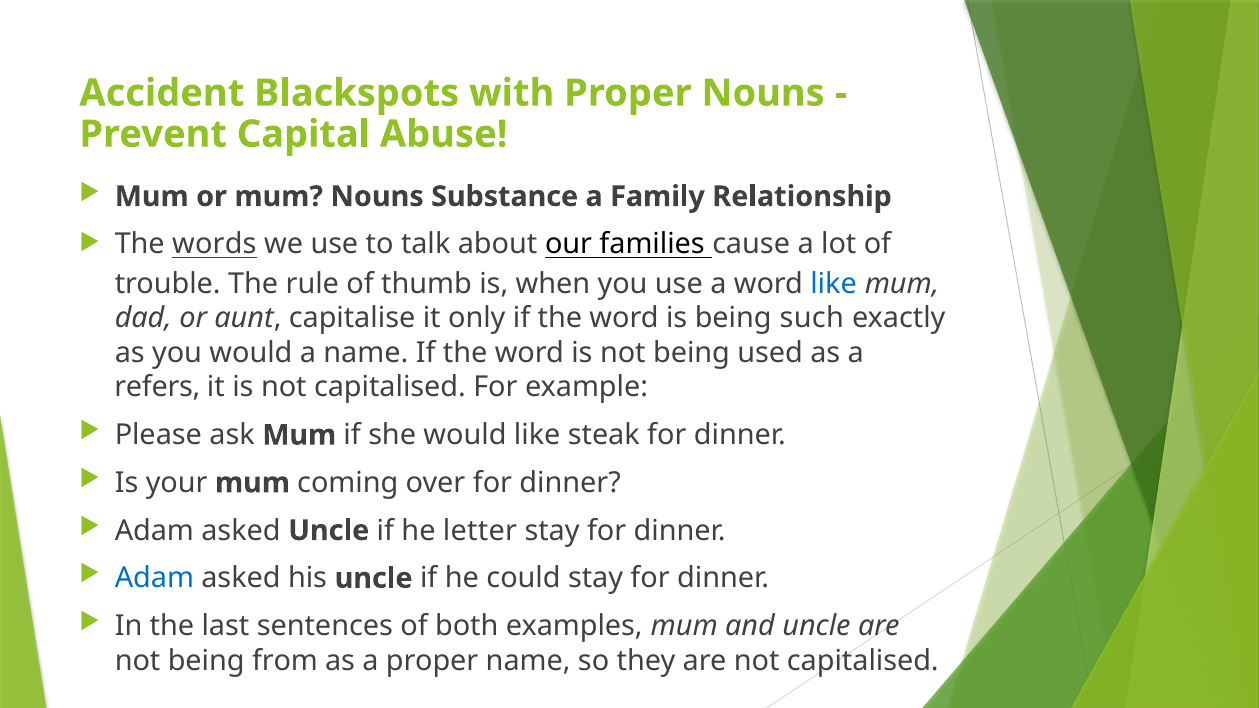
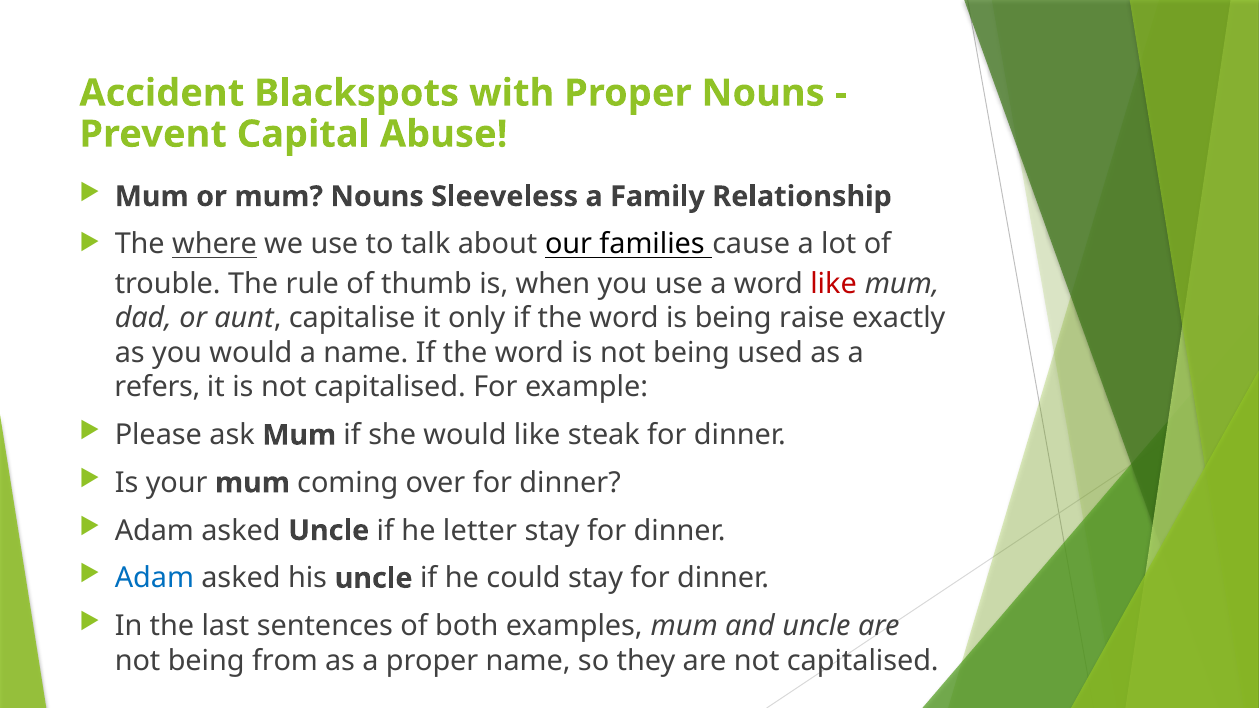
Substance: Substance -> Sleeveless (505, 197)
words: words -> where (215, 244)
like colour: blue -> red (834, 284)
such: such -> raise (812, 318)
